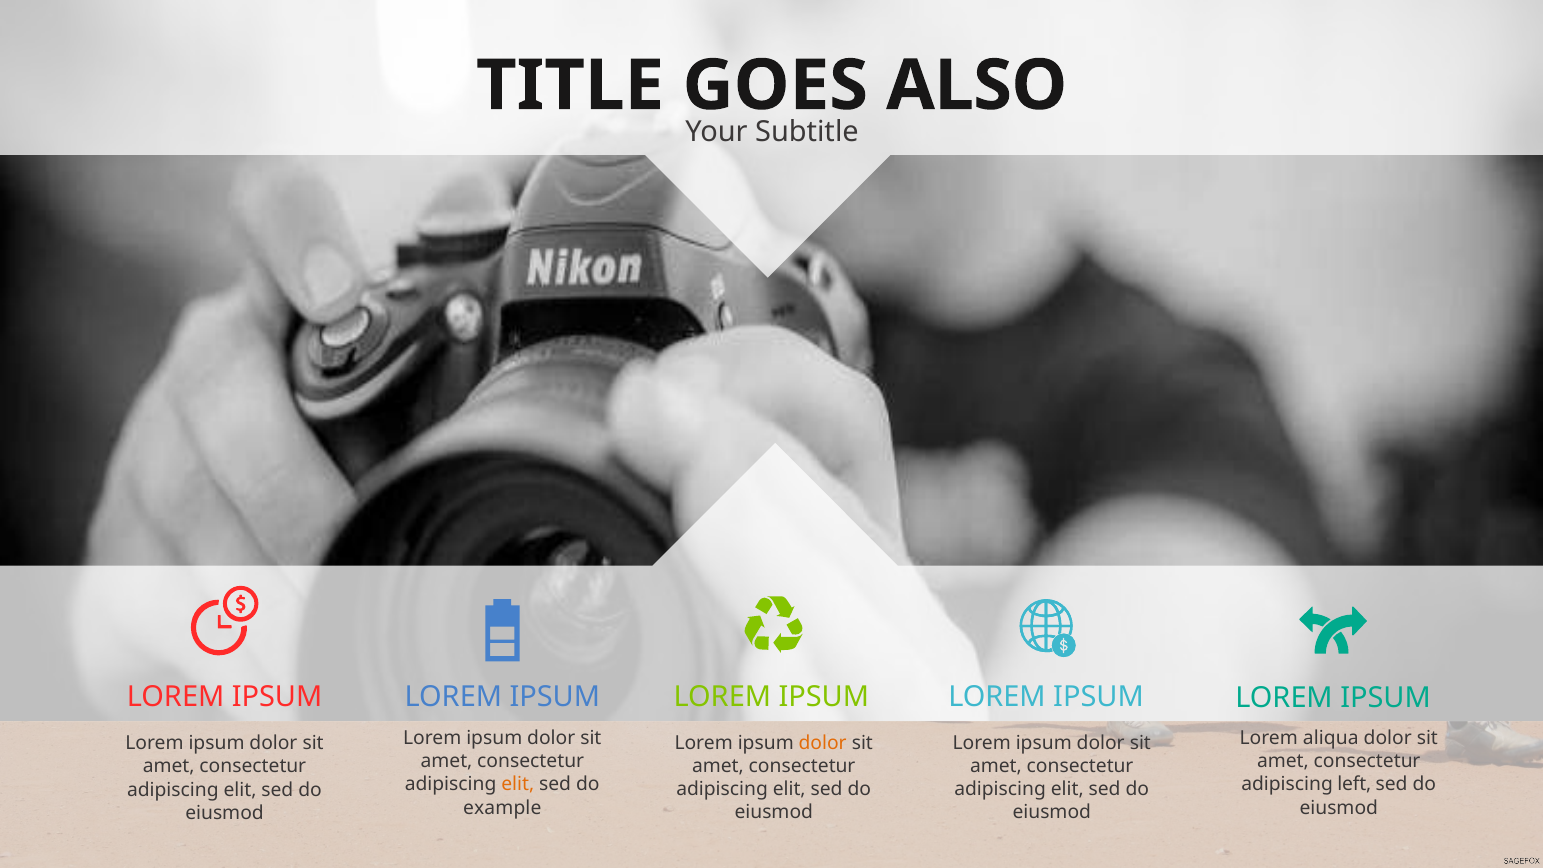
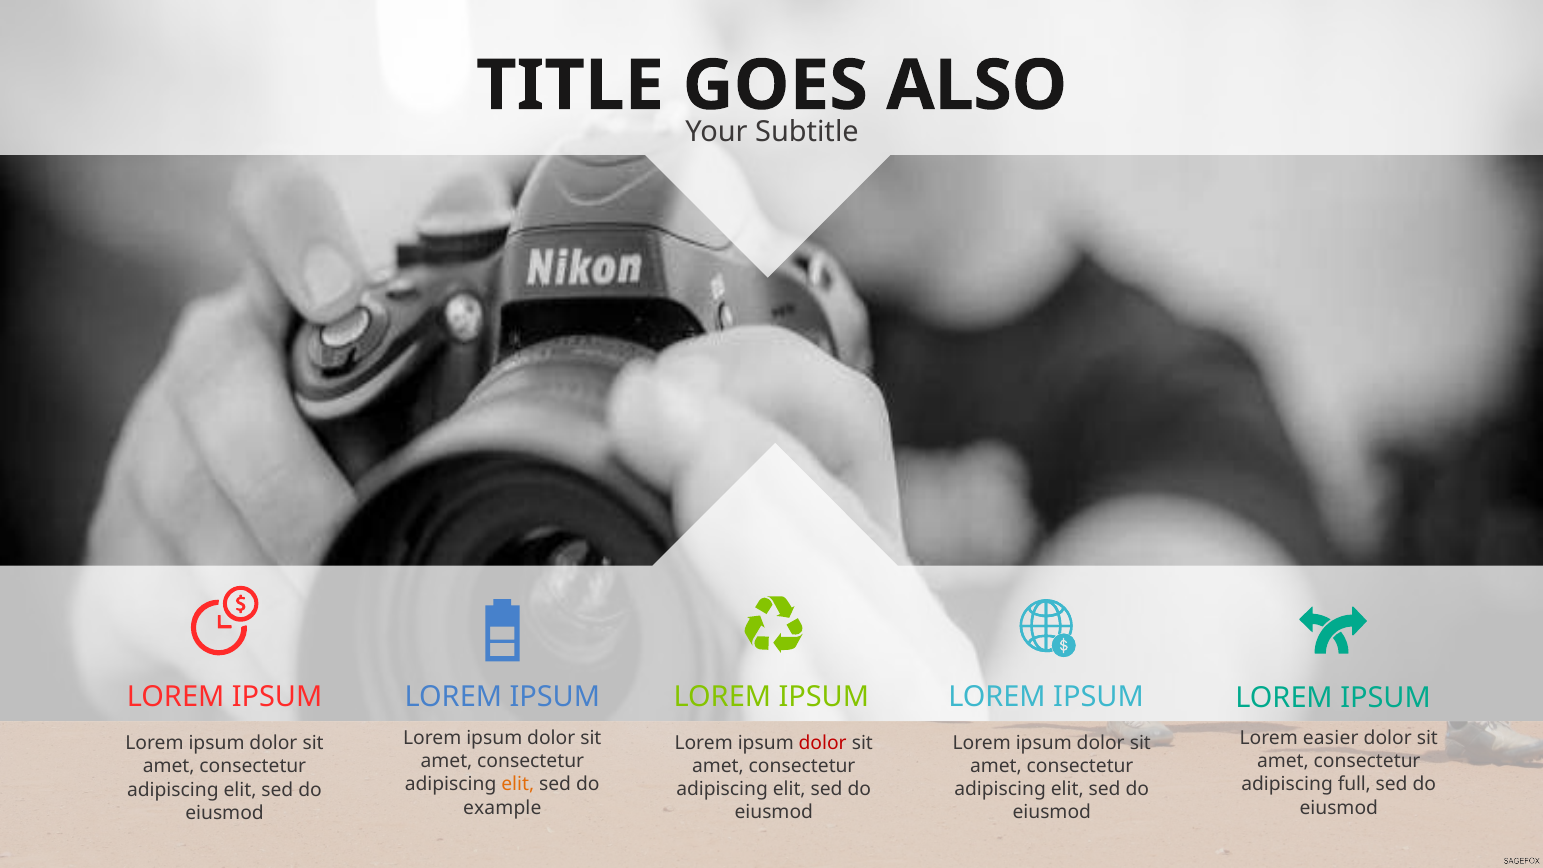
aliqua: aliqua -> easier (1331, 738)
dolor colour: orange -> red (823, 743)
left: left -> full (1354, 785)
